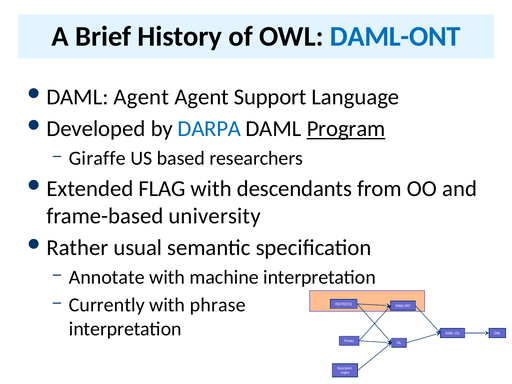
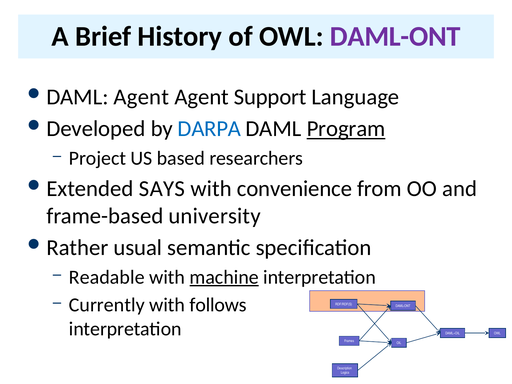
DAML-ONT colour: blue -> purple (395, 36)
Giraffe: Giraffe -> Project (97, 158)
FLAG: FLAG -> SAYS (162, 189)
descendants: descendants -> convenience (294, 189)
Annotate: Annotate -> Readable (107, 277)
machine underline: none -> present (224, 277)
phrase: phrase -> follows (218, 305)
